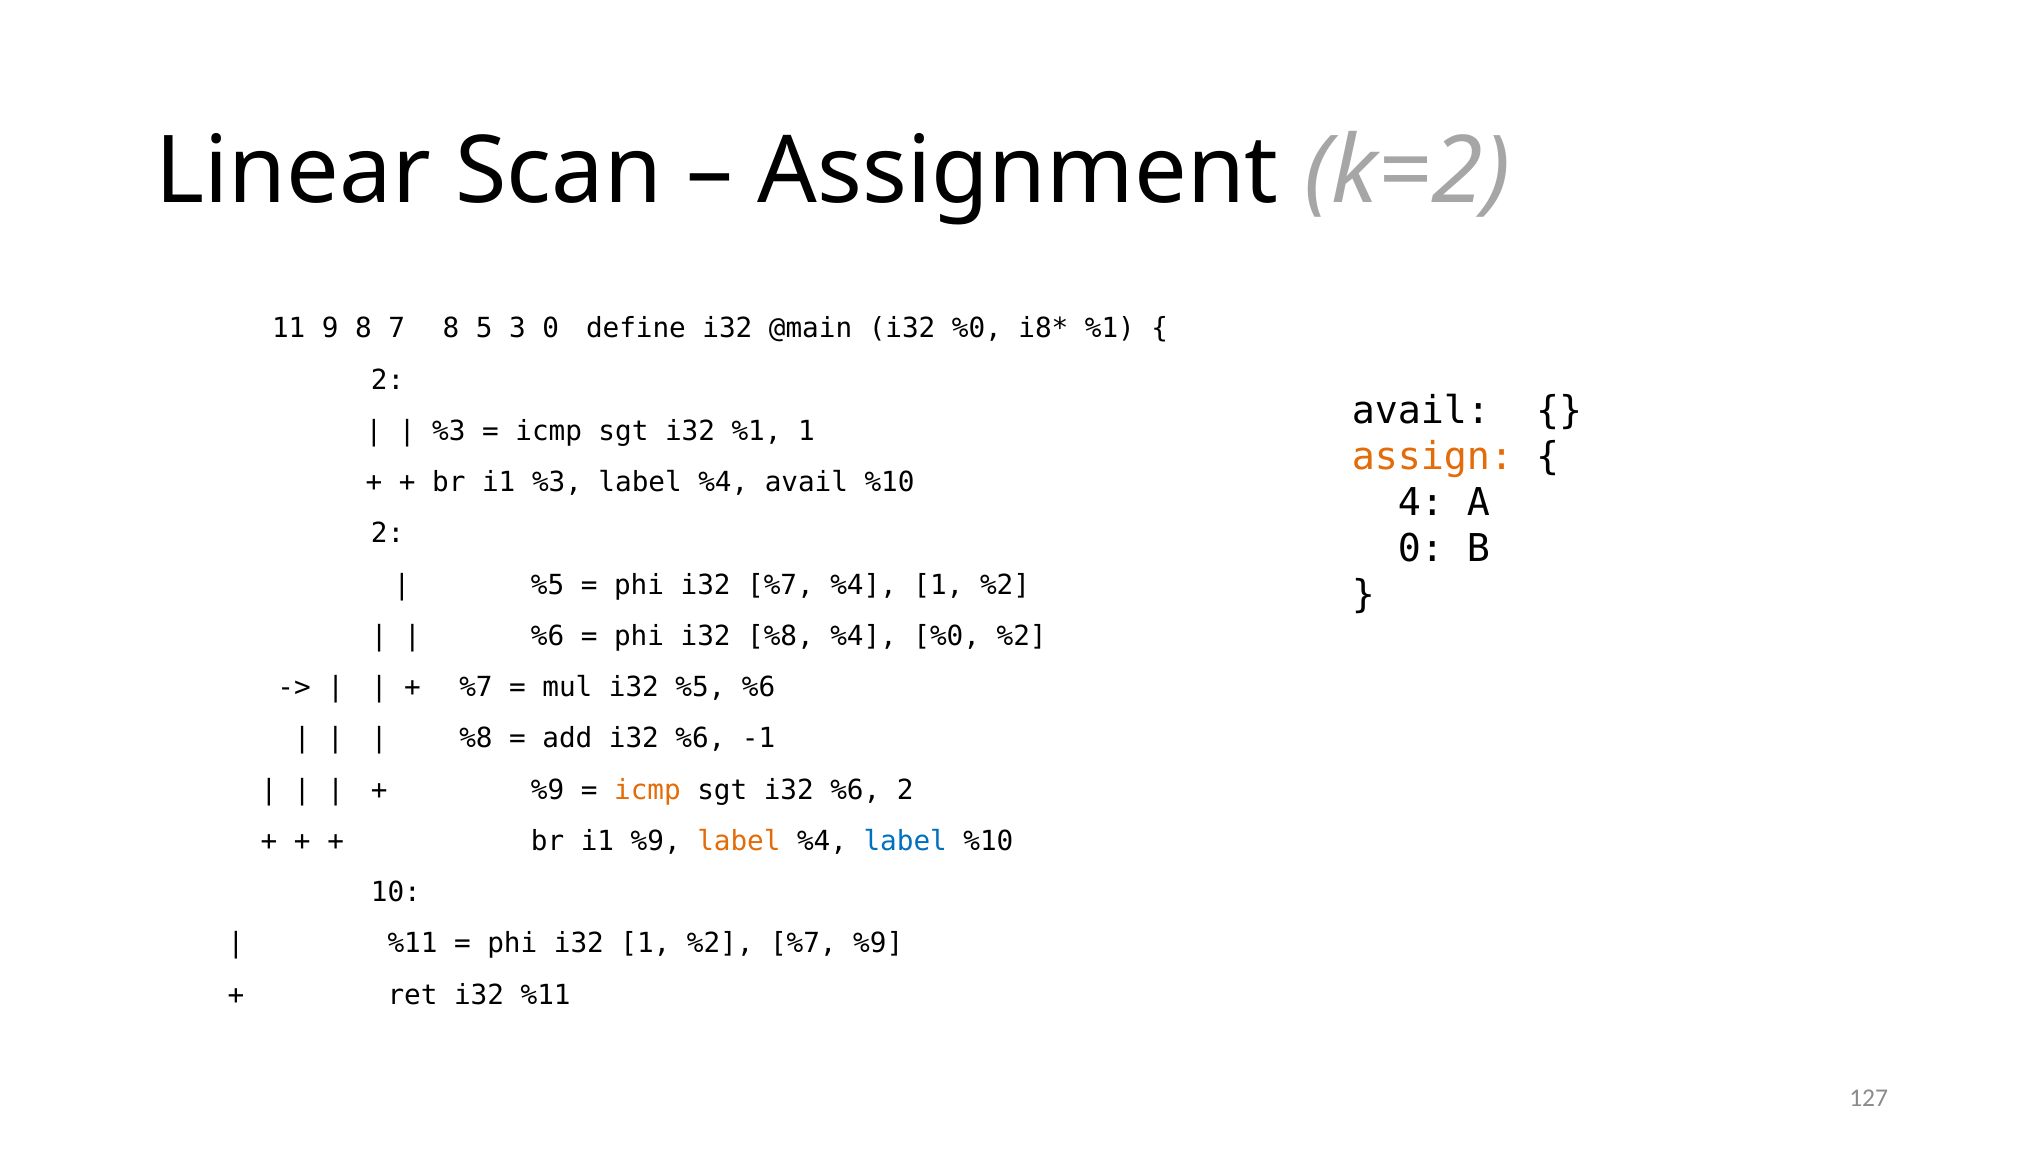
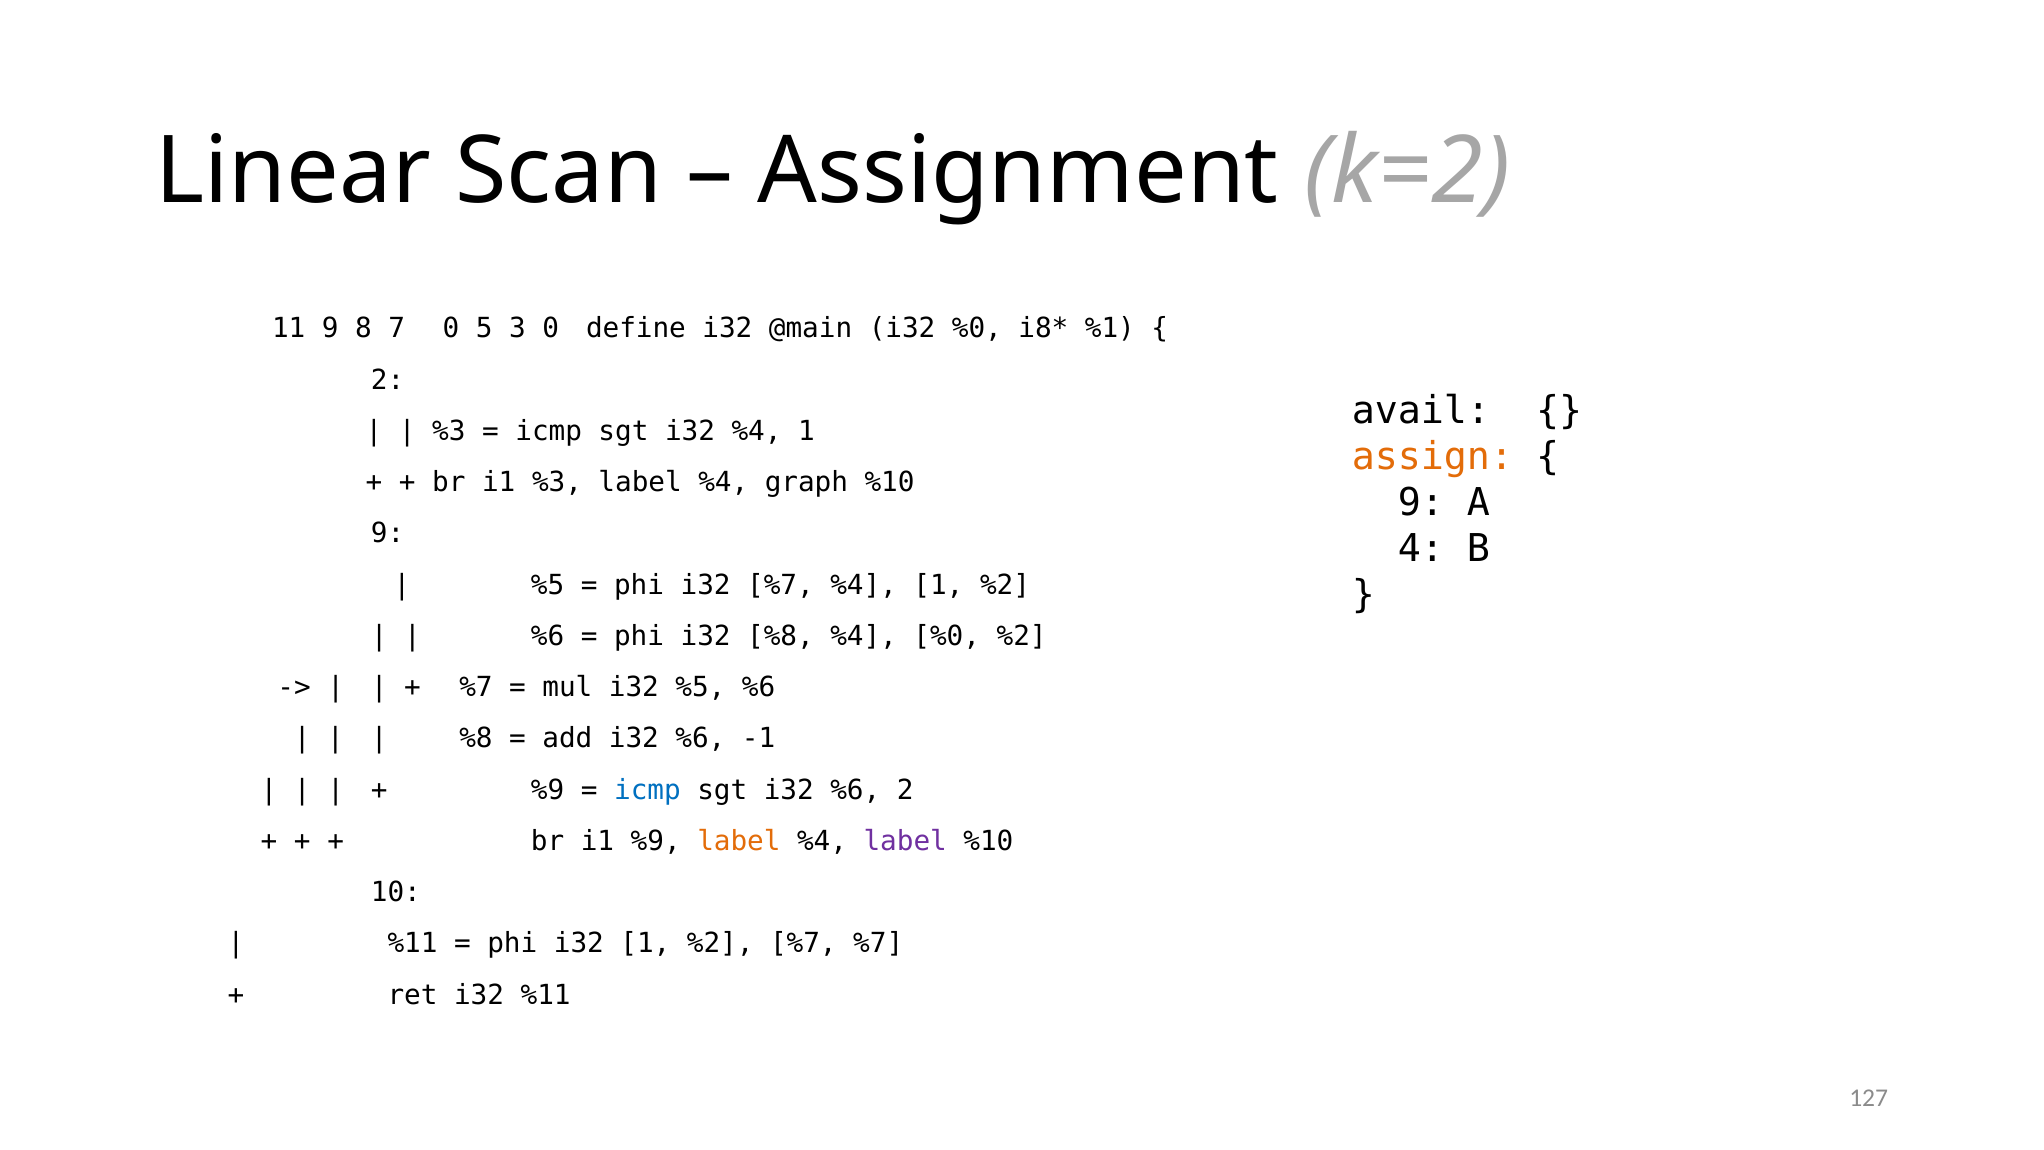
7 8: 8 -> 0 (451, 329)
i32 %1: %1 -> %4 (757, 431)
%4 avail: avail -> graph (806, 482)
4: 4 -> 9 (1421, 503)
2: 2 -> 9 (388, 533)
0: 0 -> 4 (1421, 549)
icmp colour: orange -> blue (647, 790)
label colour: blue -> purple (905, 841)
%7 %9: %9 -> %7 (878, 943)
